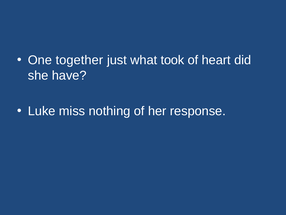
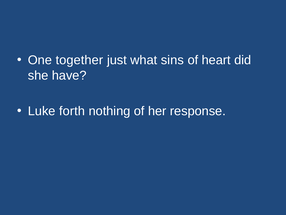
took: took -> sins (172, 60)
miss: miss -> forth (72, 111)
